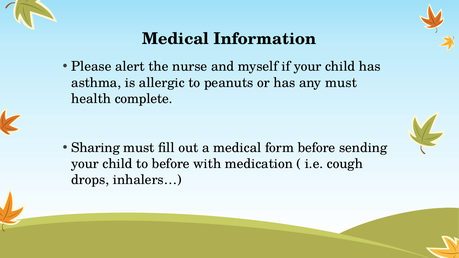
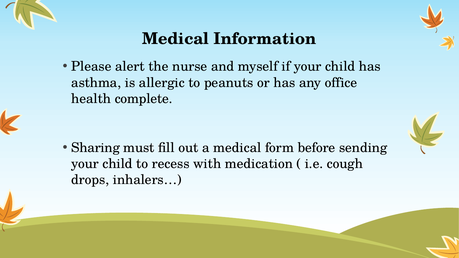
any must: must -> office (341, 83)
to before: before -> recess (171, 164)
